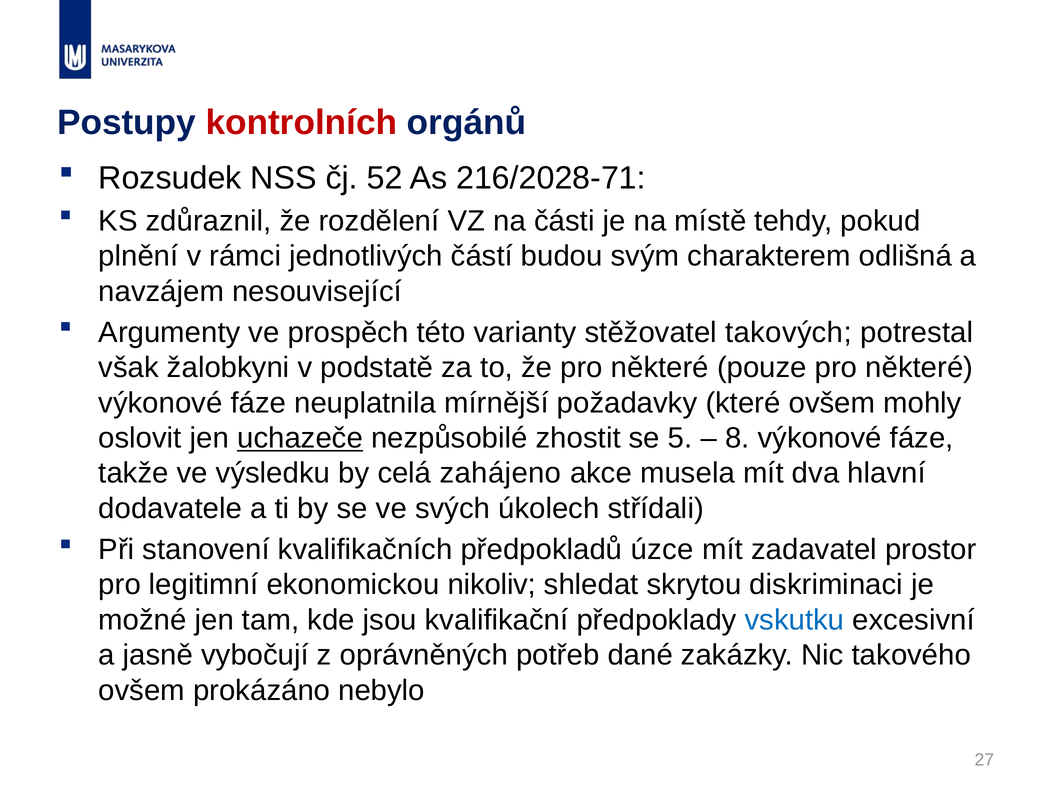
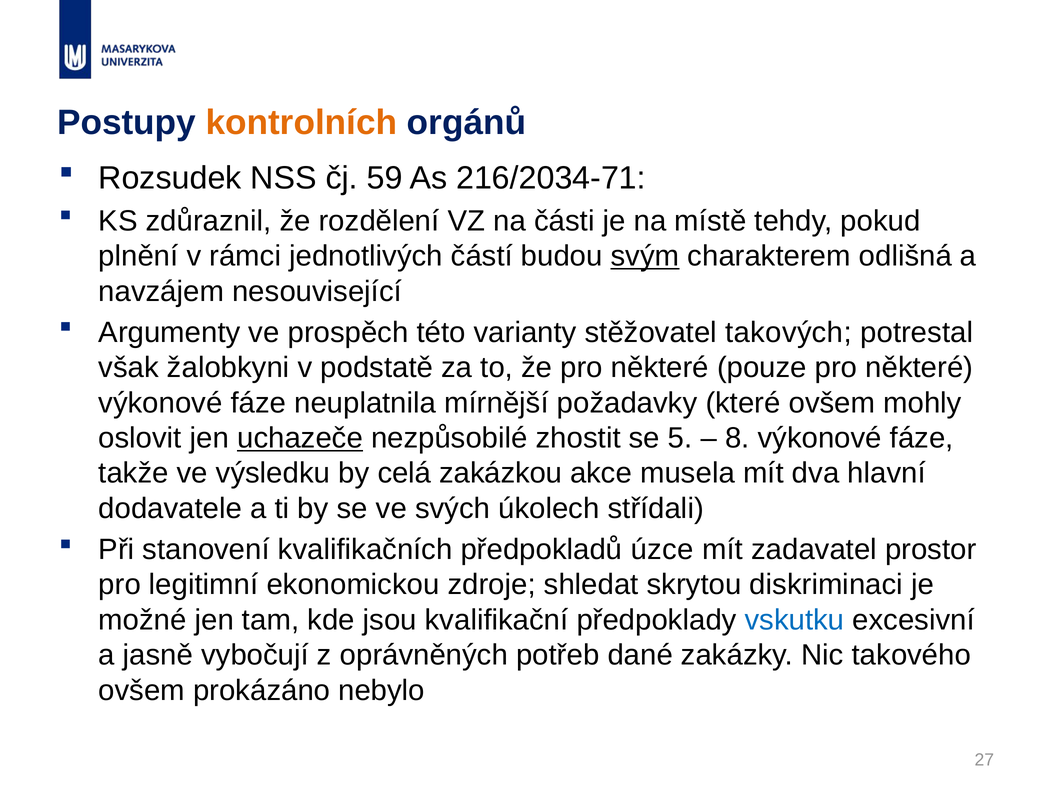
kontrolních colour: red -> orange (301, 123)
52: 52 -> 59 (385, 178)
216/2028-71: 216/2028-71 -> 216/2034-71 (551, 178)
svým underline: none -> present (645, 256)
zahájeno: zahájeno -> zakázkou (501, 473)
nikoliv: nikoliv -> zdroje (492, 585)
